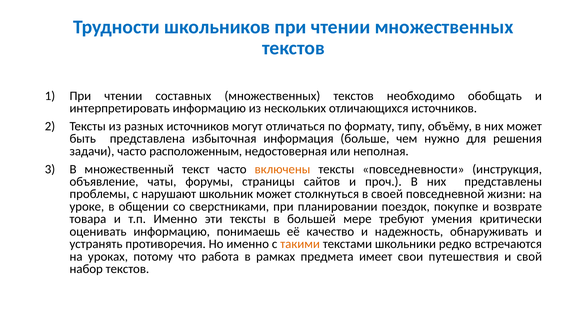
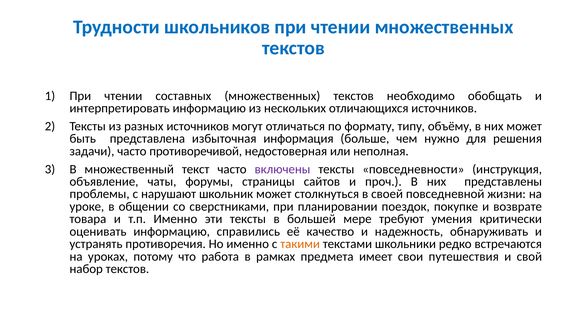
расположенным: расположенным -> противоречивой (196, 151)
включены colour: orange -> purple (282, 169)
понимаешь: понимаешь -> справились (248, 232)
